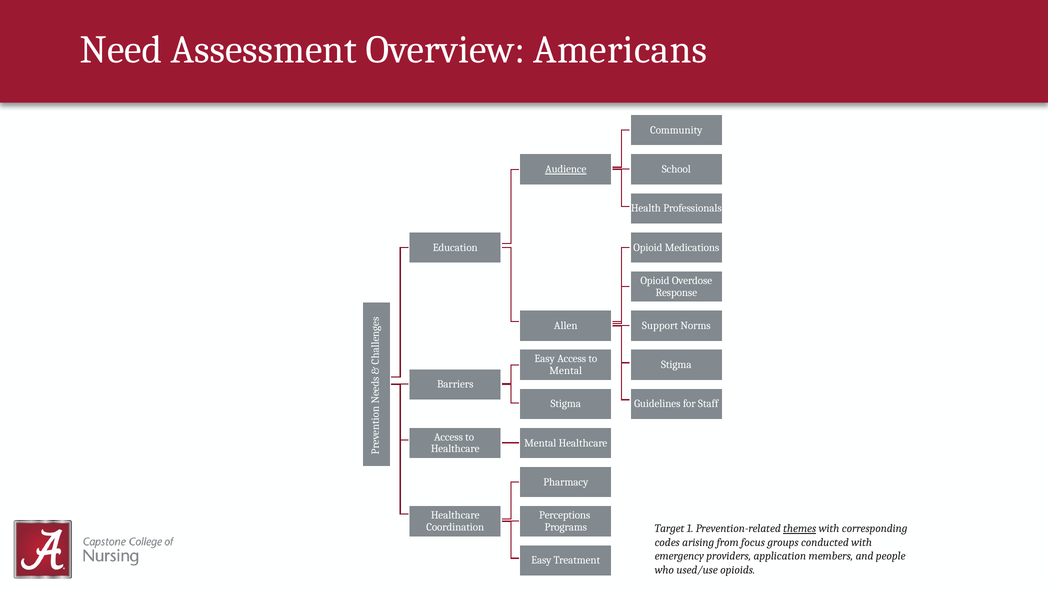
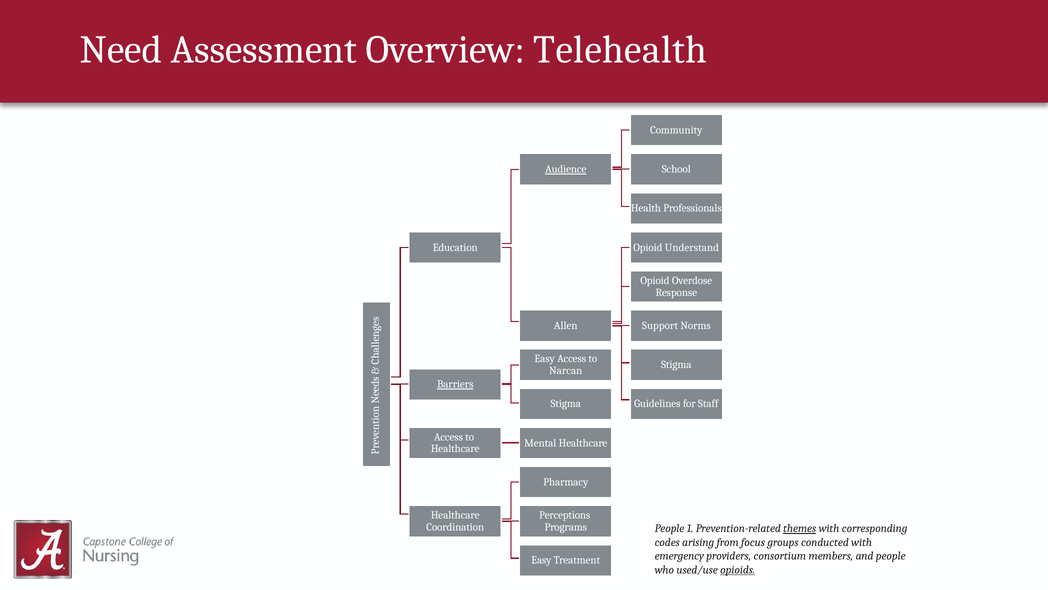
Americans: Americans -> Telehealth (620, 50)
Medications: Medications -> Understand (692, 247)
Mental: Mental -> Narcan (566, 370)
Barriers underline: none -> present (455, 384)
Target: Target -> People (669, 528)
application: application -> consortium (780, 556)
opioids underline: none -> present (738, 569)
